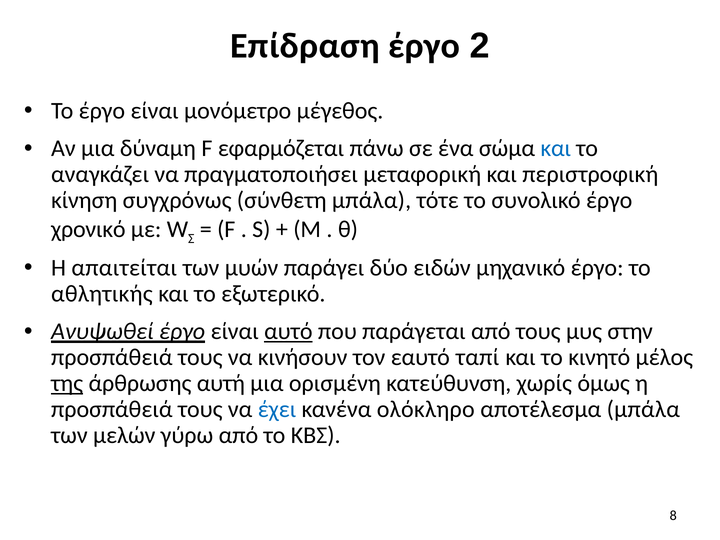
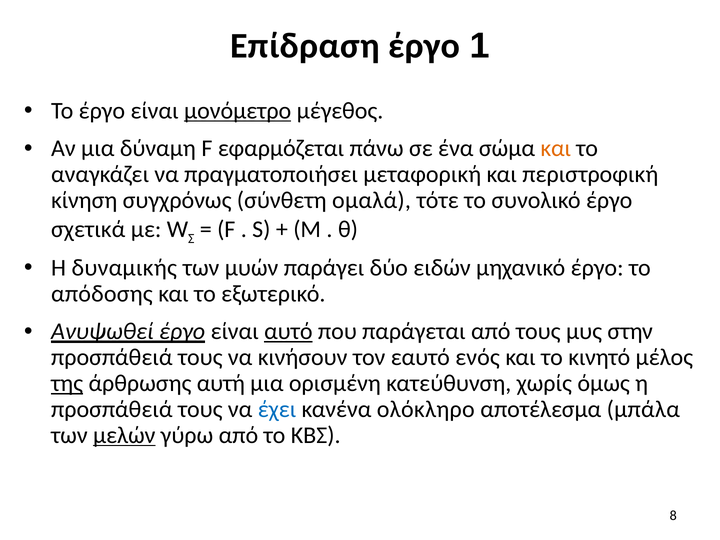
2: 2 -> 1 (480, 46)
μονόμετρο underline: none -> present (238, 111)
και colour: blue -> orange (556, 149)
σύνθετη μπάλα: μπάλα -> ομαλά (372, 200)
χρονικό: χρονικό -> σχετικά (88, 229)
απαιτείται: απαιτείται -> δυναμικής (124, 268)
αθλητικής: αθλητικής -> απόδοσης (102, 294)
ταπί: ταπί -> ενός (478, 357)
μελών underline: none -> present (124, 435)
